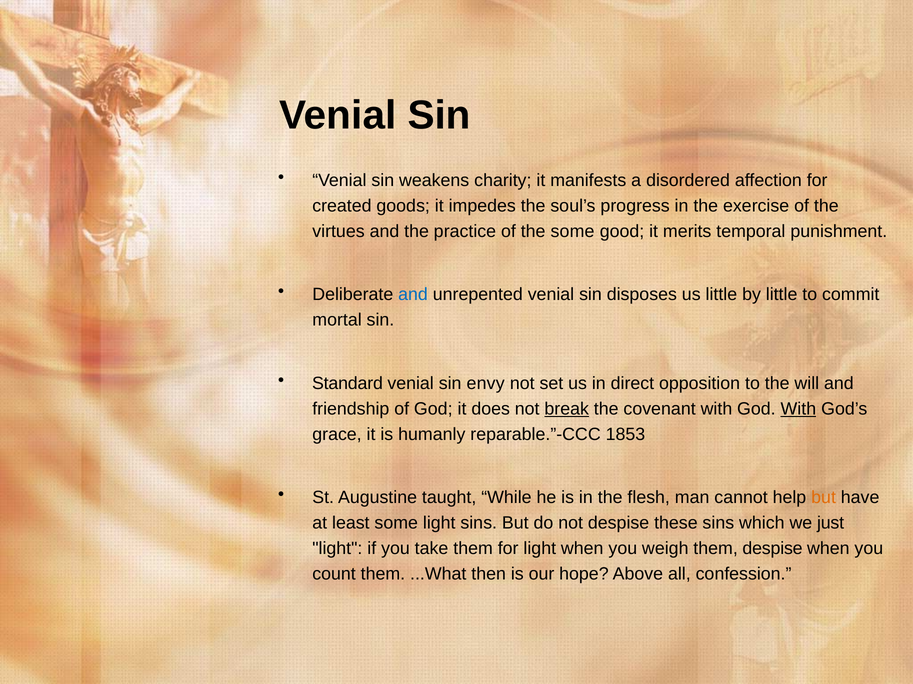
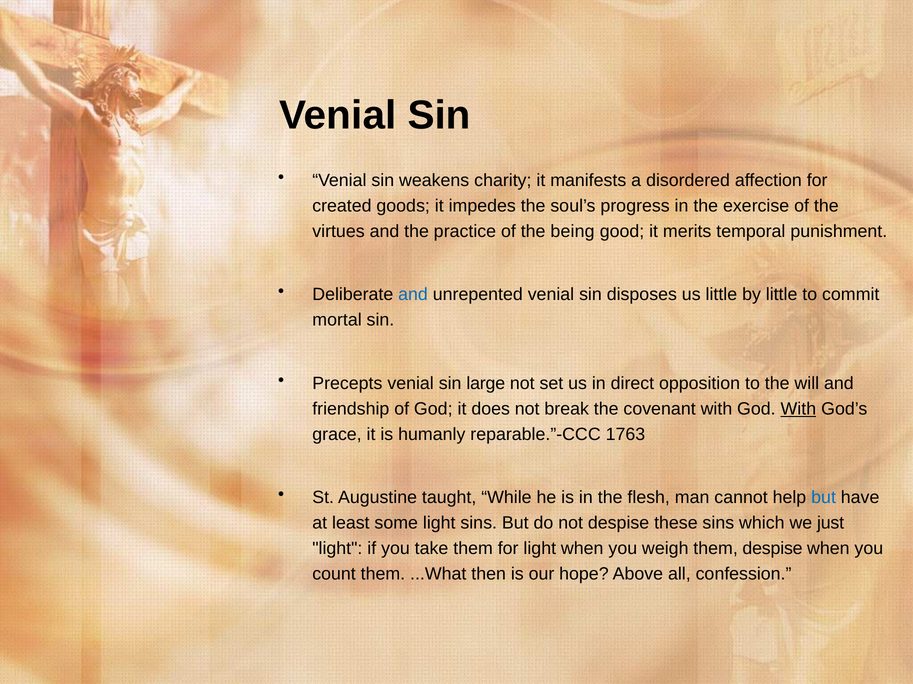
the some: some -> being (573, 232)
Standard: Standard -> Precepts (347, 384)
envy: envy -> large (486, 384)
break underline: present -> none (567, 409)
1853: 1853 -> 1763 (625, 435)
but colour: orange -> blue (824, 498)
